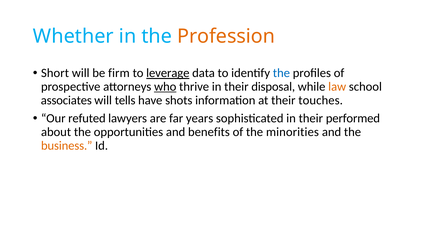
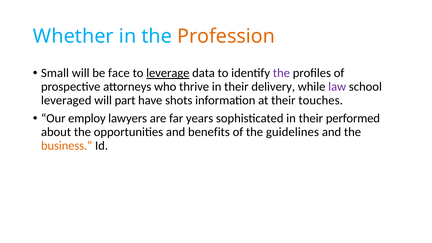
Short: Short -> Small (55, 73)
firm: firm -> face (119, 73)
the colour: blue -> purple (281, 73)
who underline: present -> none (165, 87)
disposal: disposal -> delivery (273, 87)
law colour: orange -> purple (337, 87)
associates: associates -> leveraged (66, 100)
tells: tells -> part (125, 100)
refuted: refuted -> employ (87, 118)
minorities: minorities -> guidelines (292, 132)
